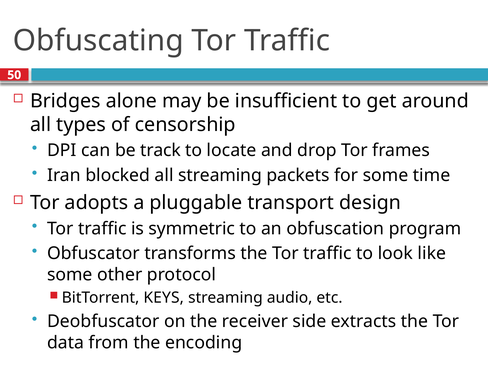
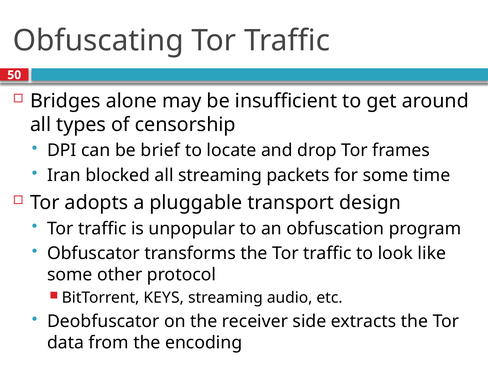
track: track -> brief (160, 151)
symmetric: symmetric -> unpopular (192, 229)
